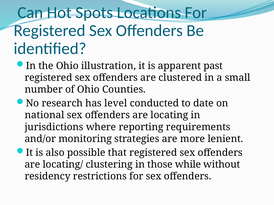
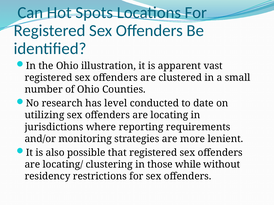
past: past -> vast (213, 66)
national: national -> utilizing (44, 115)
